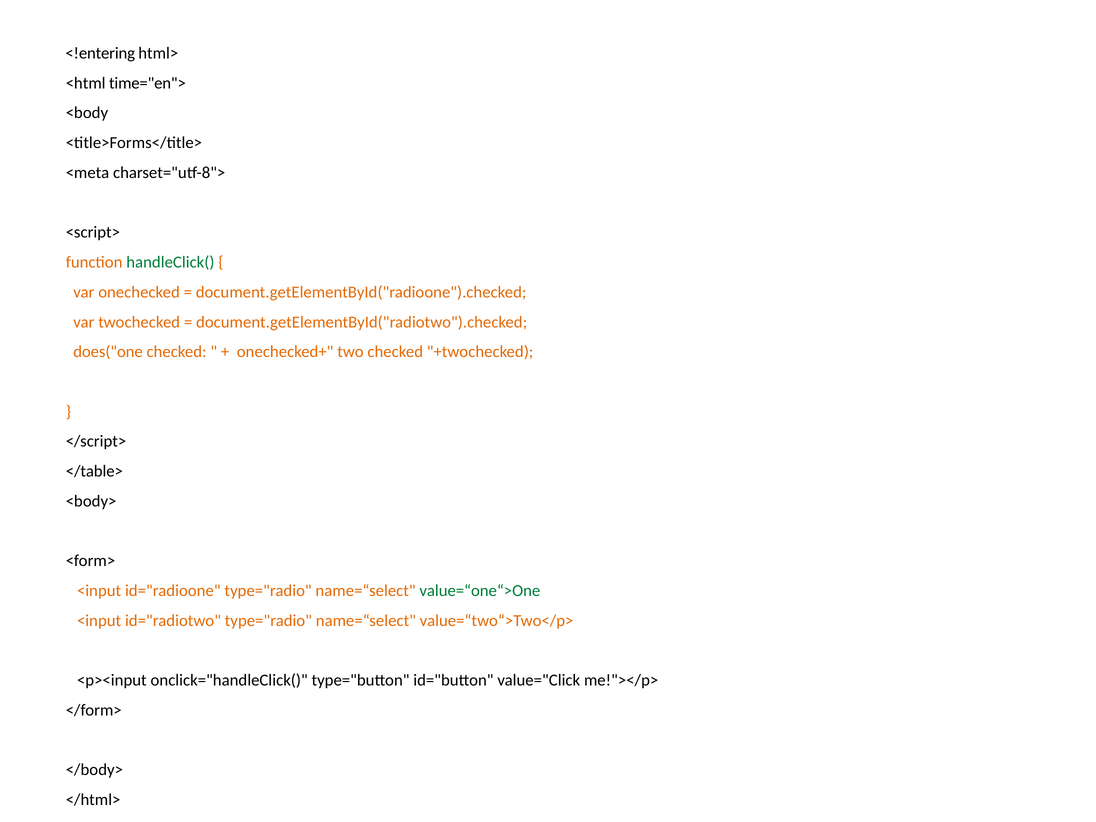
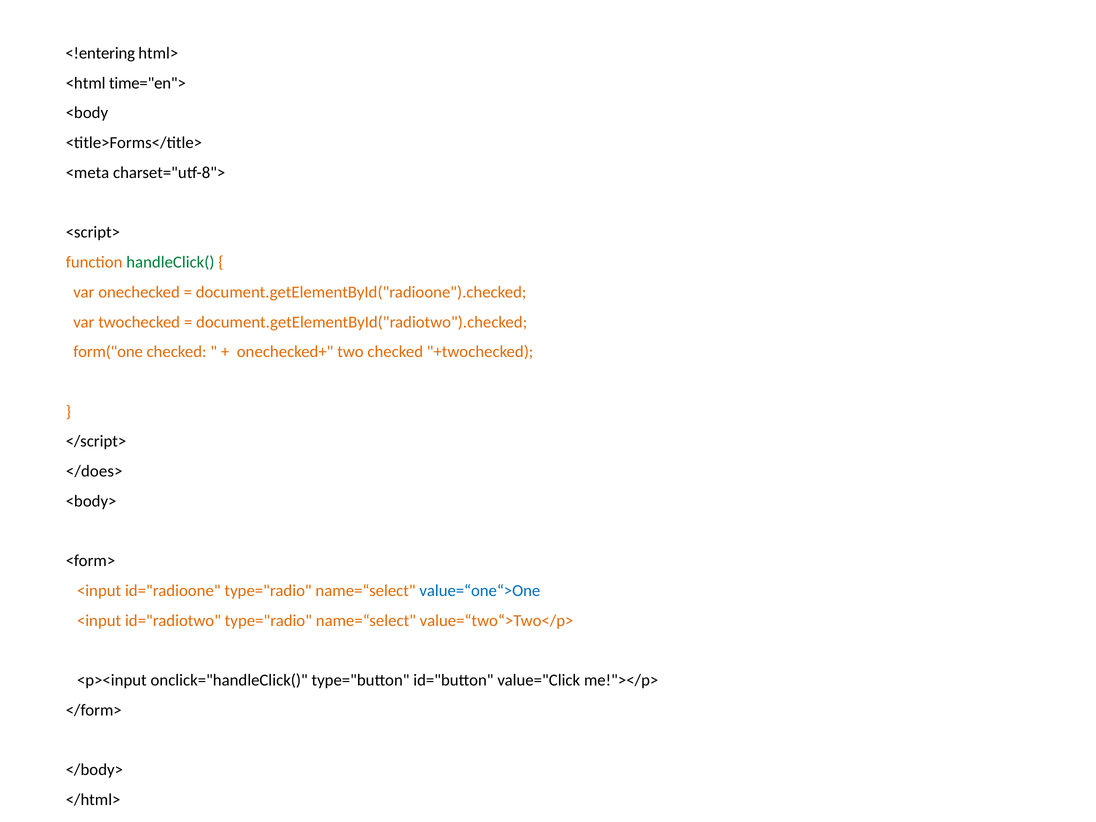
does("one: does("one -> form("one (108, 352)
</table>: </table> -> </does> (94, 471)
value=“one“>One colour: green -> blue (480, 591)
